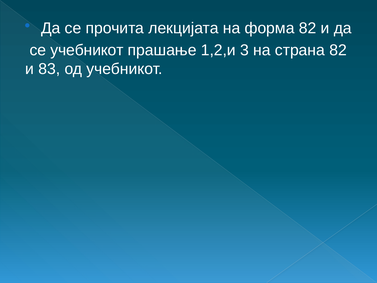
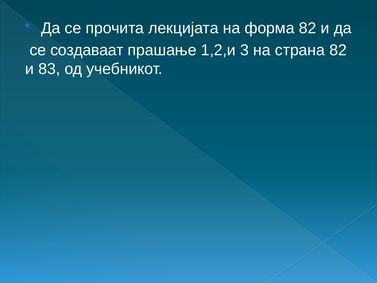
се учебникот: учебникот -> создаваат (87, 50)
